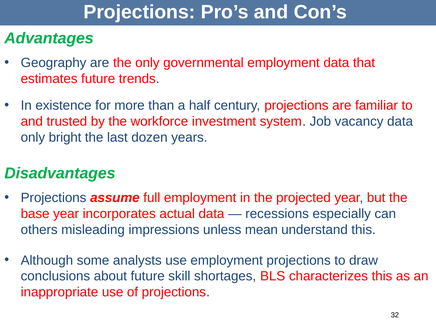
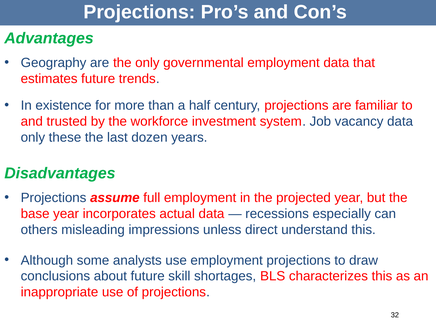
bright: bright -> these (65, 138)
mean: mean -> direct (261, 230)
